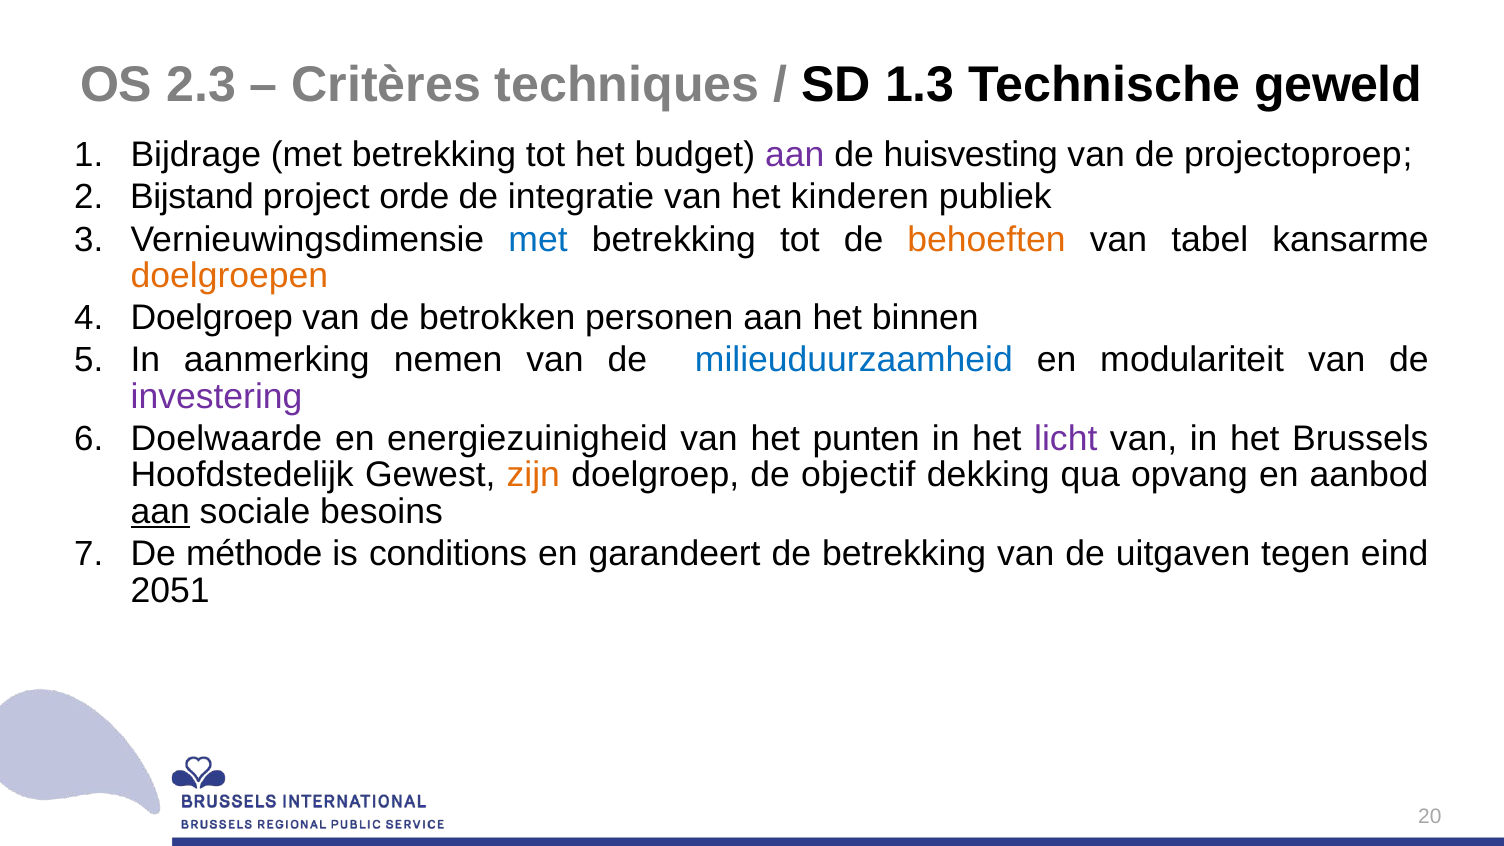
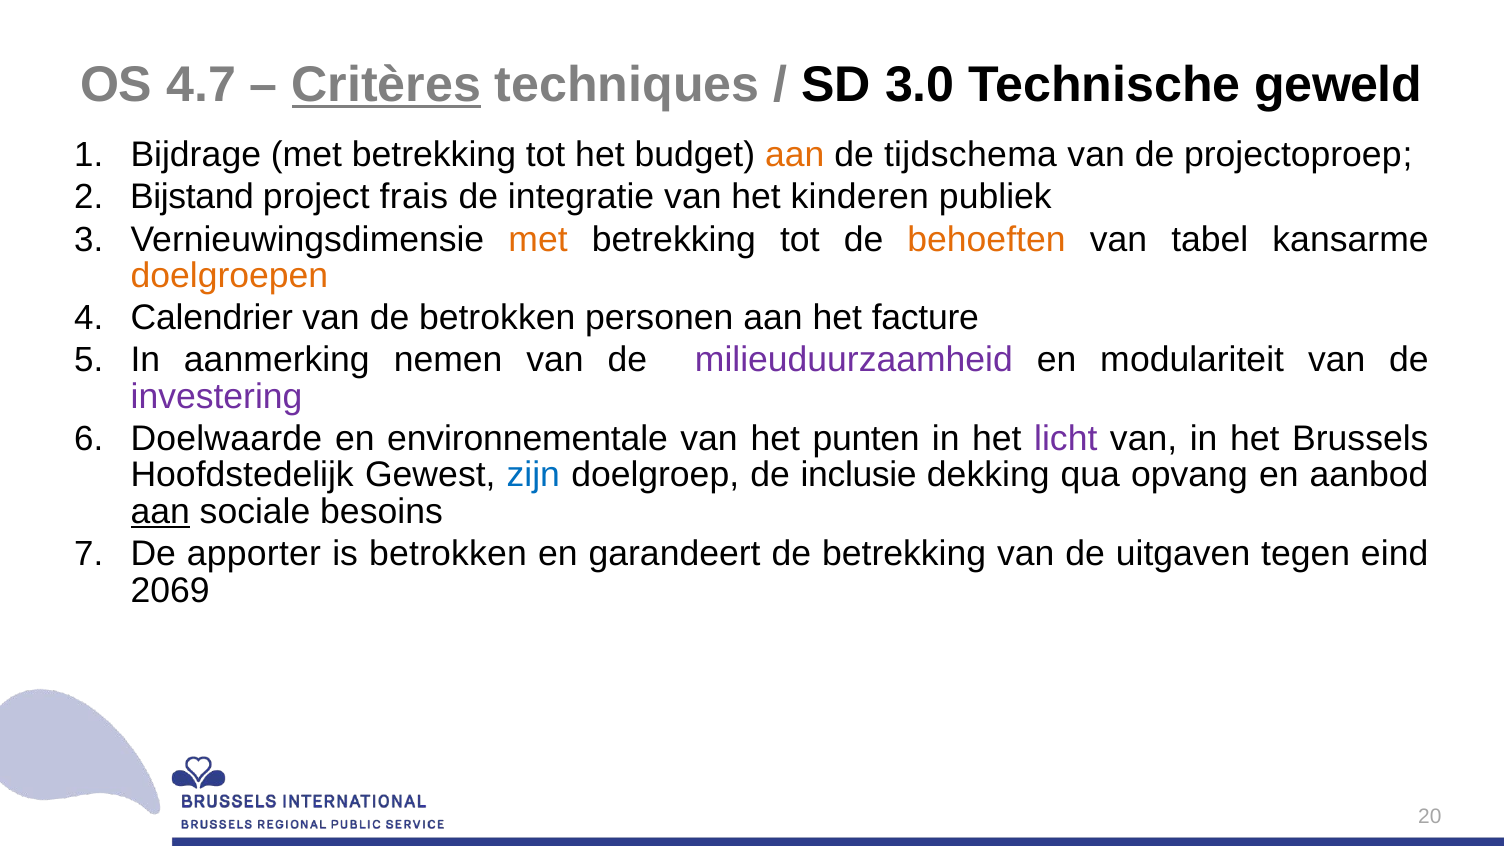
2.3: 2.3 -> 4.7 (201, 85)
Critères underline: none -> present (386, 85)
1.3: 1.3 -> 3.0 (920, 85)
aan colour: purple -> orange (795, 155)
huisvesting: huisvesting -> tijdschema (971, 155)
orde: orde -> frais (414, 197)
met colour: blue -> orange (538, 239)
Doelgroep: Doelgroep -> Calendrier (212, 318)
binnen: binnen -> facture (925, 318)
milieuduurzaamheid colour: blue -> purple (854, 360)
energiezuinigheid: energiezuinigheid -> environnementale (528, 439)
zijn colour: orange -> blue (533, 475)
objectif: objectif -> inclusie (859, 475)
méthode: méthode -> apporter (254, 554)
is conditions: conditions -> betrokken (448, 554)
2051: 2051 -> 2069 (170, 590)
